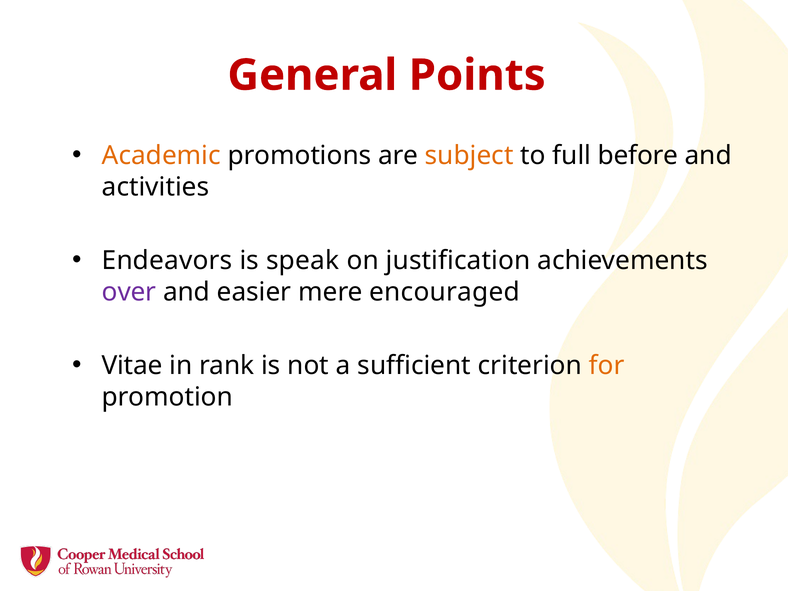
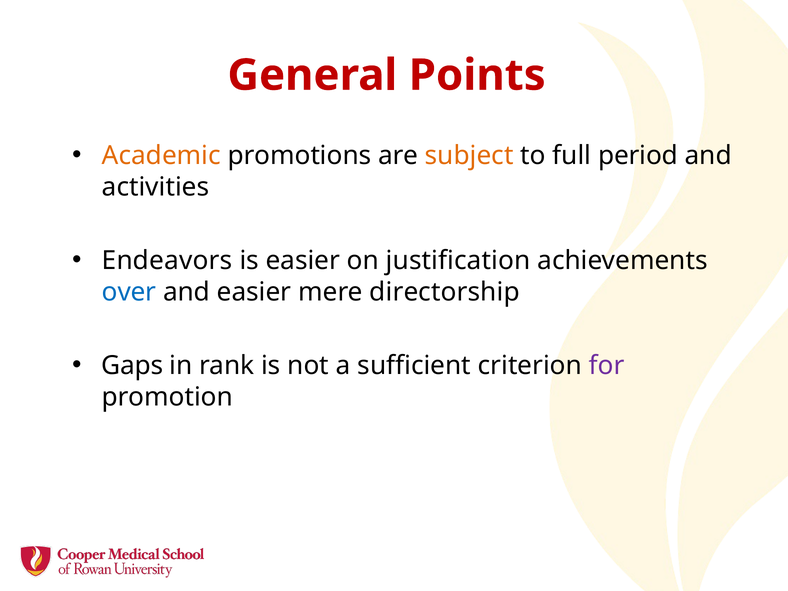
before: before -> period (638, 156)
is speak: speak -> easier (303, 261)
over colour: purple -> blue (129, 292)
encouraged: encouraged -> directorship (445, 292)
Vitae: Vitae -> Gaps (132, 366)
for colour: orange -> purple (607, 366)
